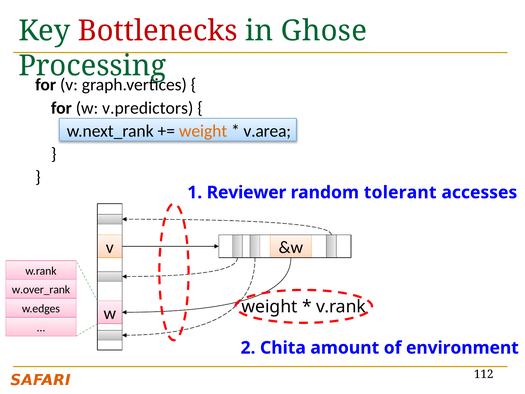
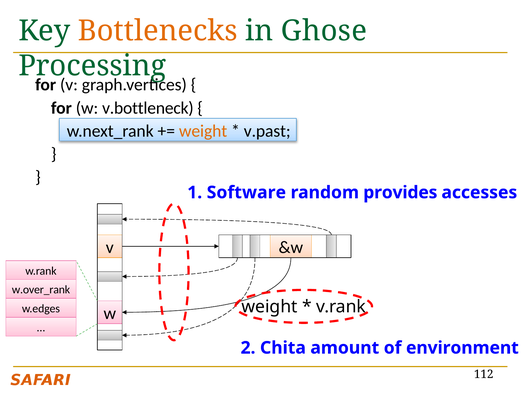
Bottlenecks colour: red -> orange (158, 31)
v.predictors: v.predictors -> v.bottleneck (148, 108)
v.area: v.area -> v.past (267, 131)
Reviewer: Reviewer -> Software (246, 192)
tolerant: tolerant -> provides (400, 192)
